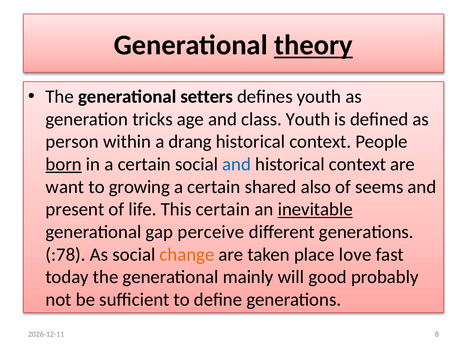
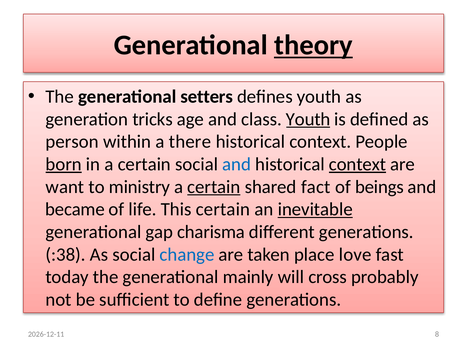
Youth underline: none -> present (308, 119)
drang: drang -> there (190, 142)
context underline: none -> present (358, 164)
growing: growing -> ministry (139, 187)
certain underline: none -> present (214, 187)
also: also -> fact (316, 187)
seems: seems -> beings (379, 187)
present: present -> became (75, 210)
perceive: perceive -> charisma (211, 232)
:78: :78 -> :38 (66, 255)
change colour: orange -> blue (187, 255)
good: good -> cross (328, 277)
